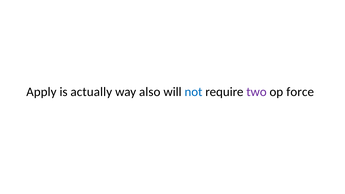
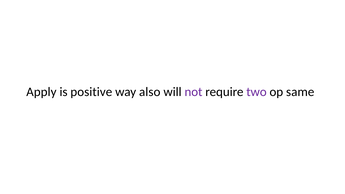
actually: actually -> positive (91, 92)
not colour: blue -> purple (193, 92)
force: force -> same (300, 92)
